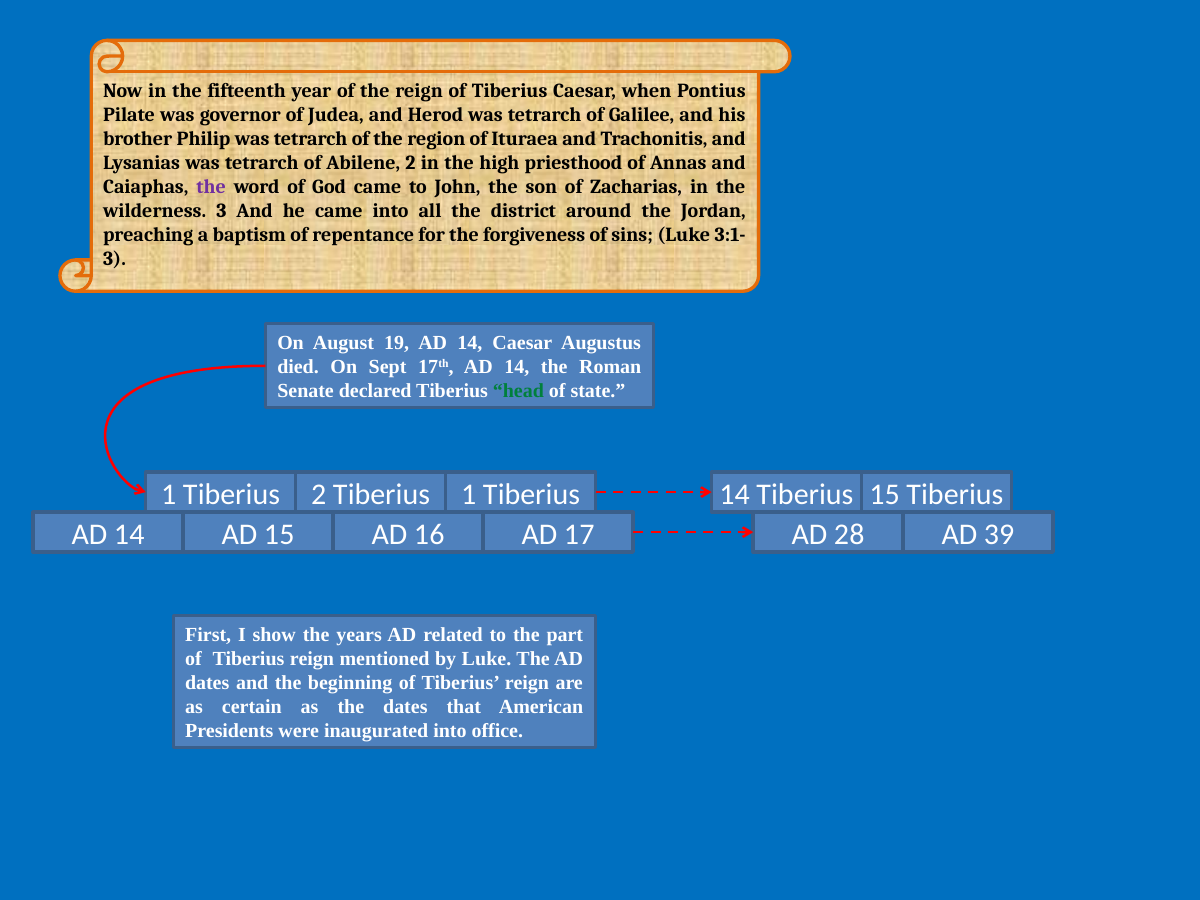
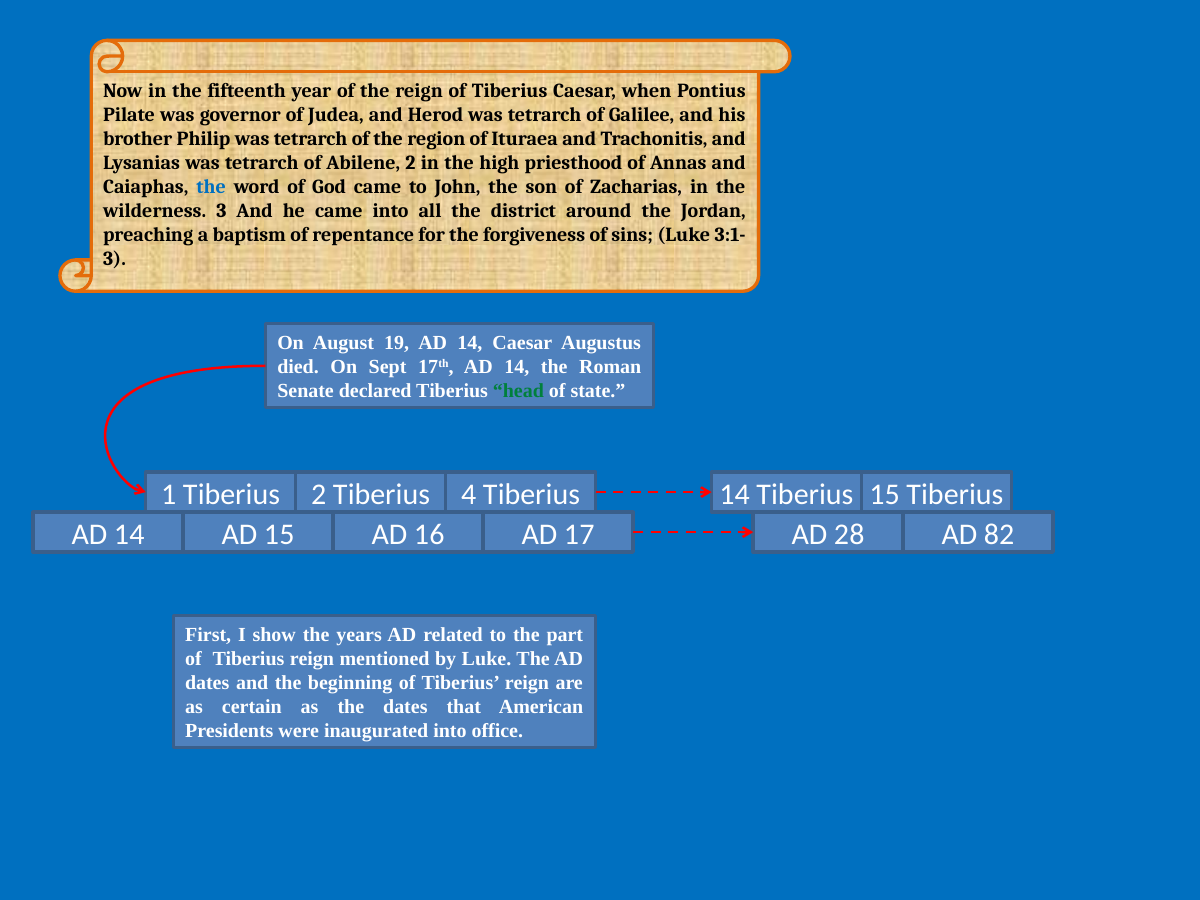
the colour: purple -> blue (211, 187)
Tiberius 1: 1 -> 4 (469, 494)
39: 39 -> 82 (999, 534)
